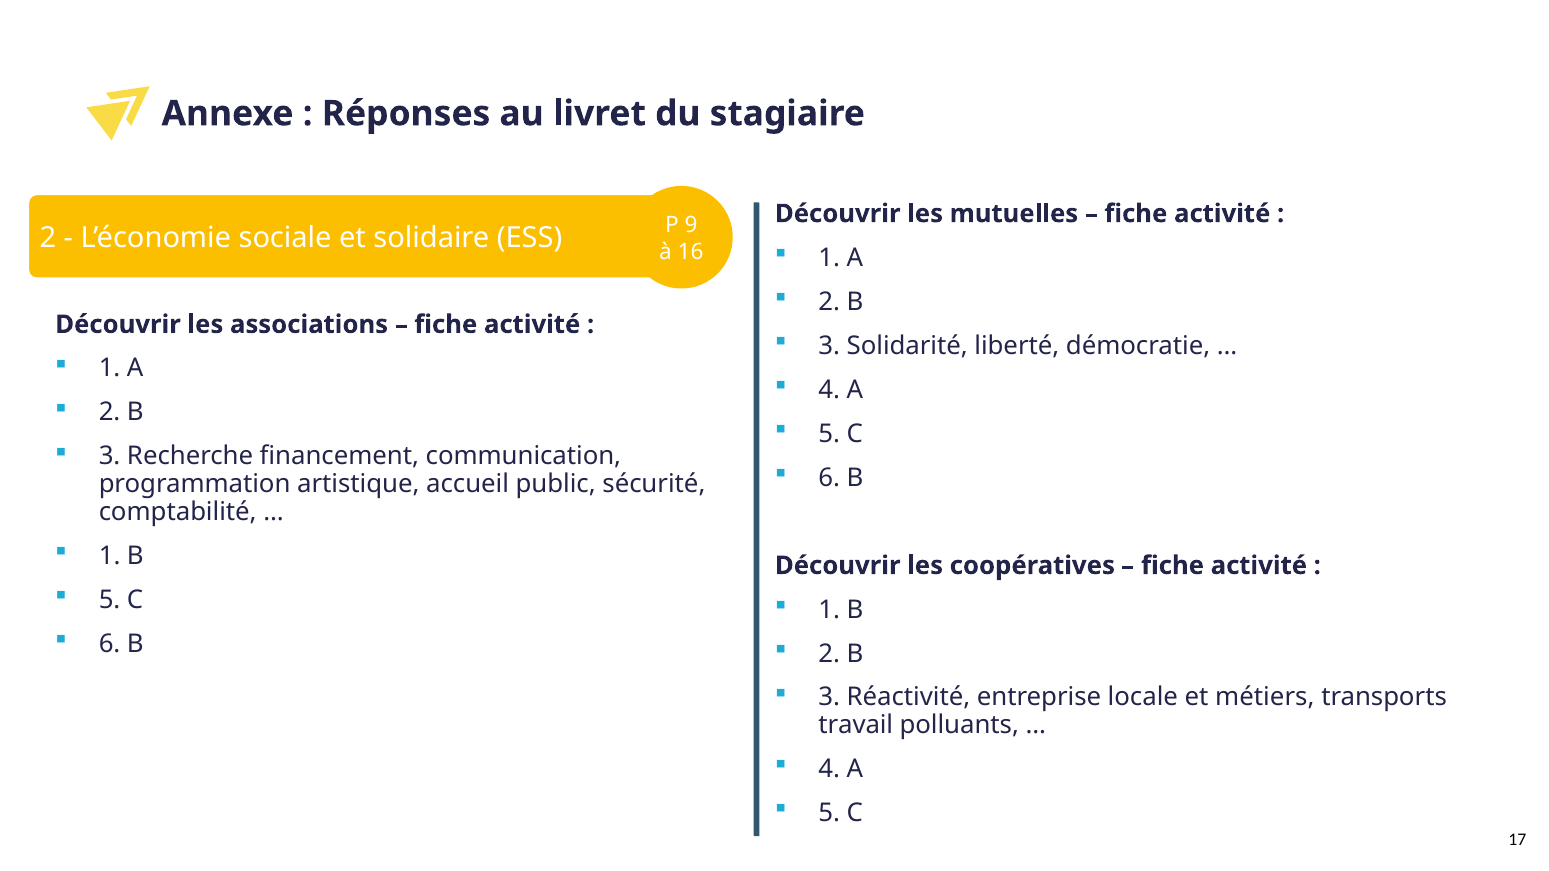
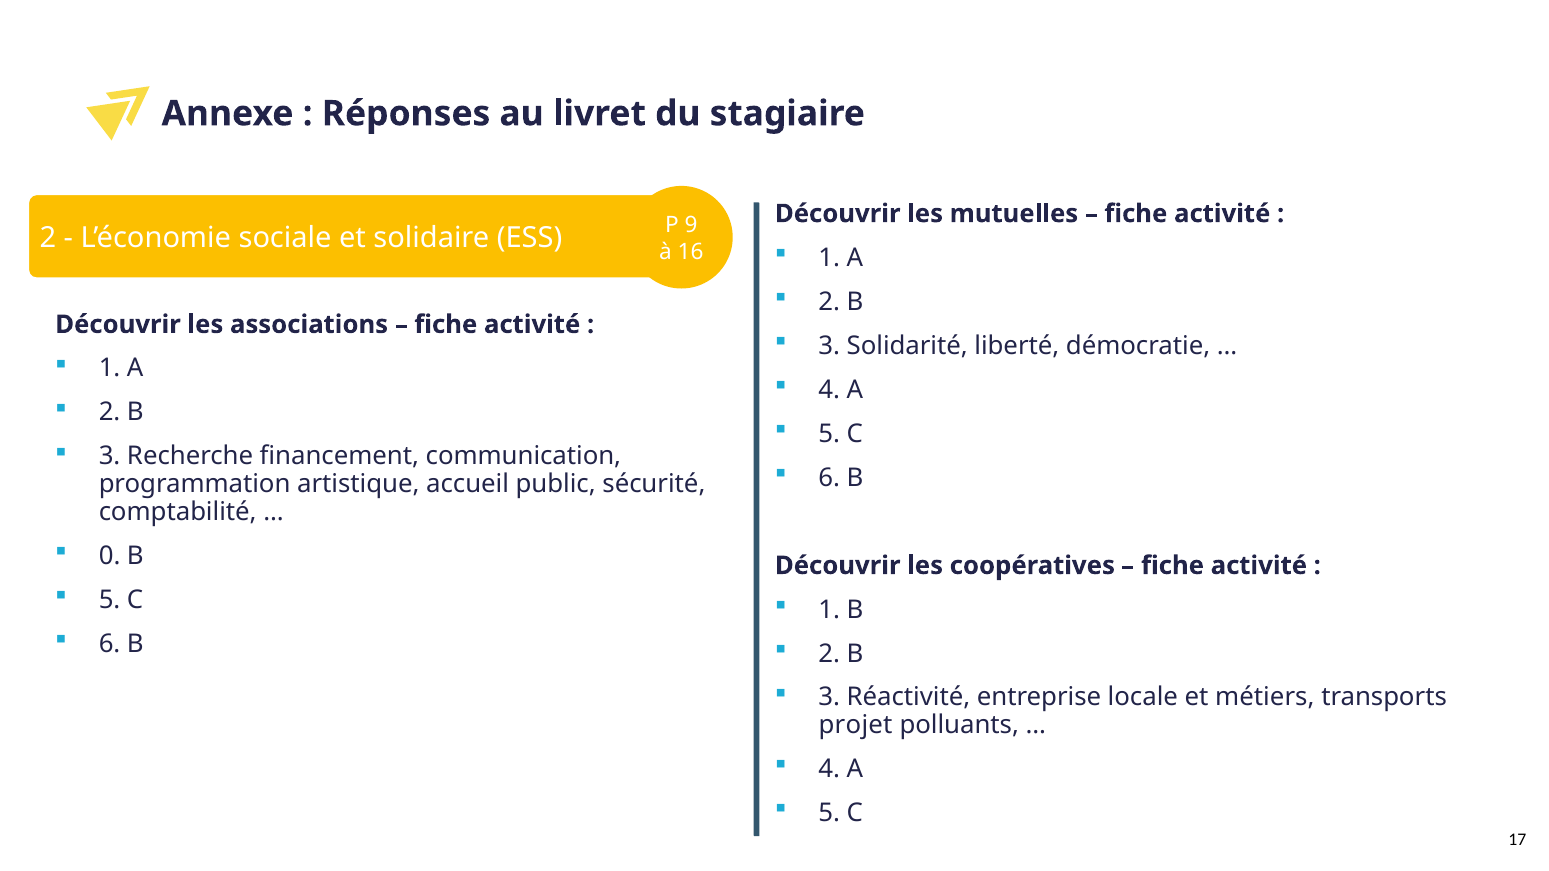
1: 1 -> 0 (110, 556)
travail: travail -> projet (856, 726)
